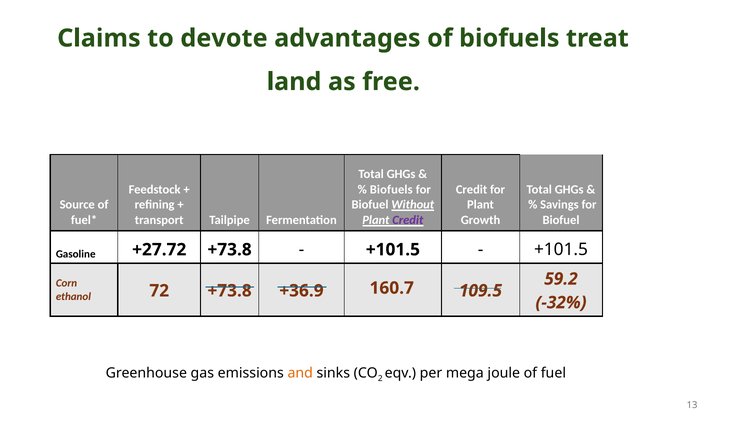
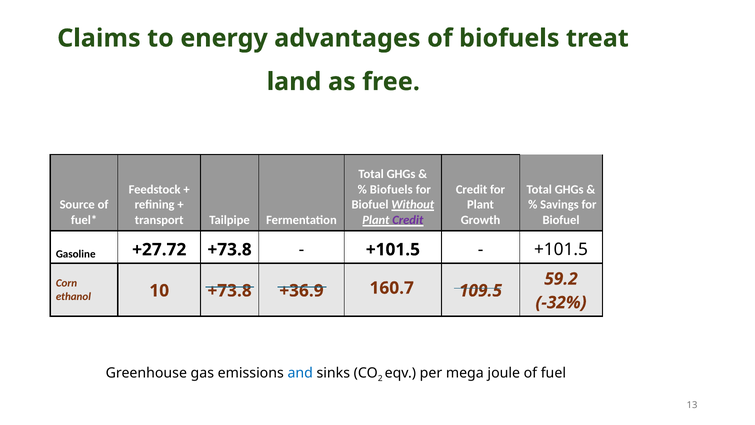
devote: devote -> energy (224, 38)
72: 72 -> 10 (159, 291)
and colour: orange -> blue (300, 373)
